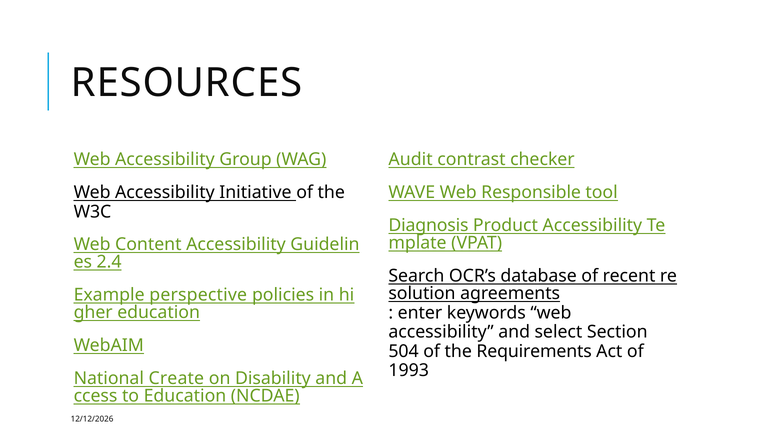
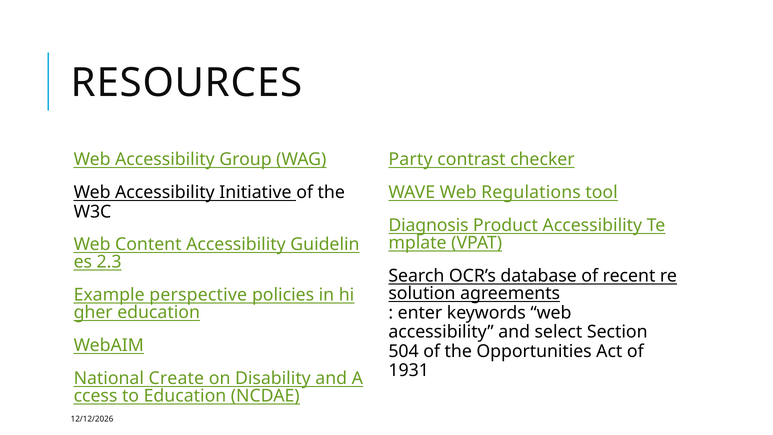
Audit: Audit -> Party (411, 159)
Responsible: Responsible -> Regulations (531, 192)
2.4: 2.4 -> 2.3 (109, 262)
Requirements: Requirements -> Opportunities (534, 351)
1993: 1993 -> 1931 (409, 370)
